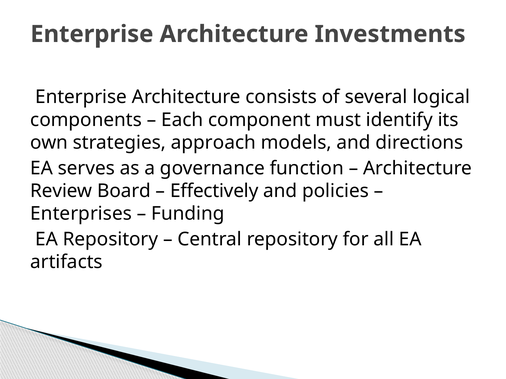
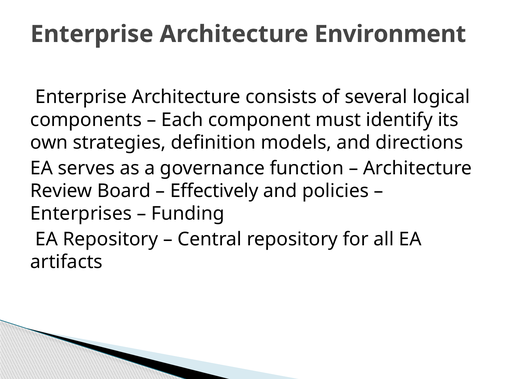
Investments: Investments -> Environment (390, 34)
approach: approach -> definition (213, 143)
